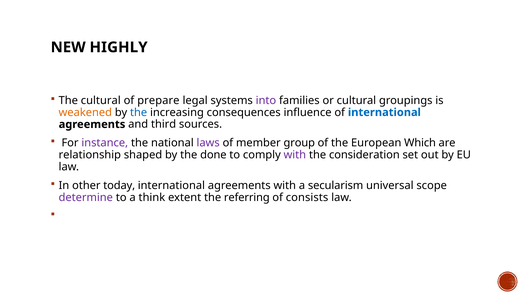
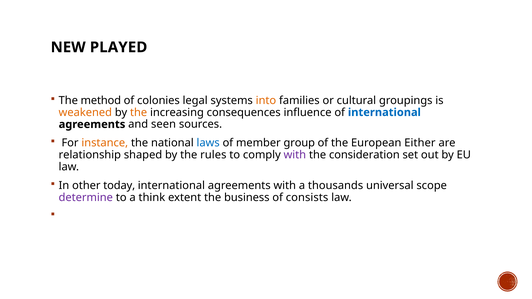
HIGHLY: HIGHLY -> PLAYED (119, 47)
The cultural: cultural -> method (101, 100)
prepare: prepare -> colonies (158, 100)
into colour: purple -> orange (266, 100)
the colour: blue -> orange (139, 112)
third: third -> seen (164, 124)
instance colour: purple -> orange (105, 143)
laws colour: purple -> blue (208, 143)
Which: Which -> Either (420, 143)
done: done -> rules (213, 155)
secularism: secularism -> thousands (336, 186)
referring: referring -> business (247, 198)
